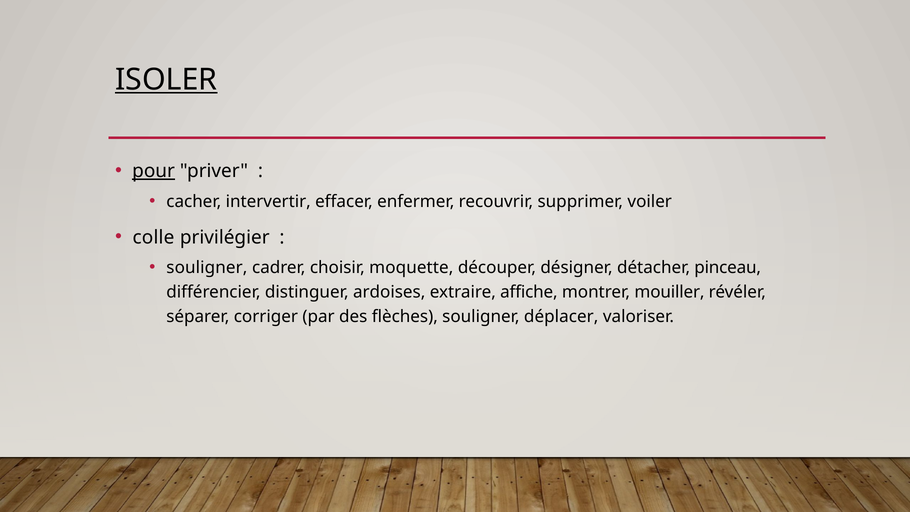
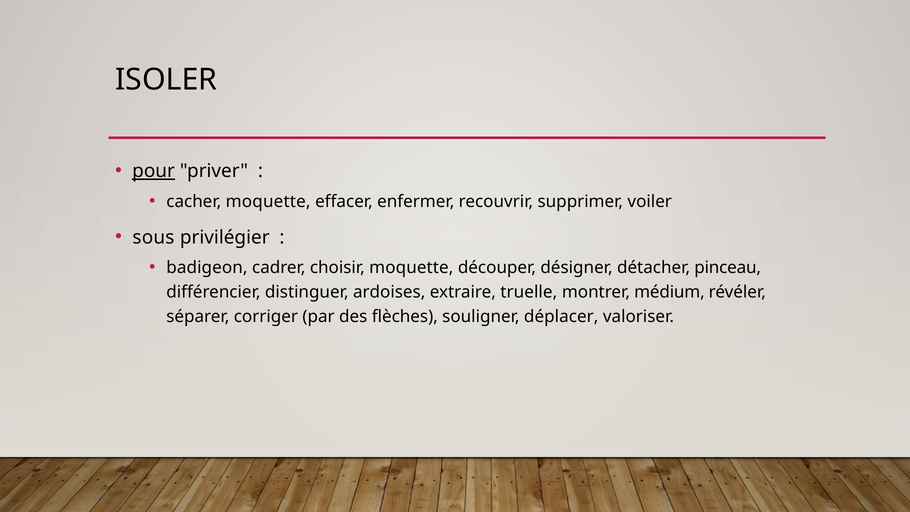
ISOLER underline: present -> none (166, 80)
cacher intervertir: intervertir -> moquette (268, 201)
colle: colle -> sous (153, 237)
souligner: souligner -> badigeon (207, 267)
affiche: affiche -> truelle (529, 292)
mouiller: mouiller -> médium (669, 292)
